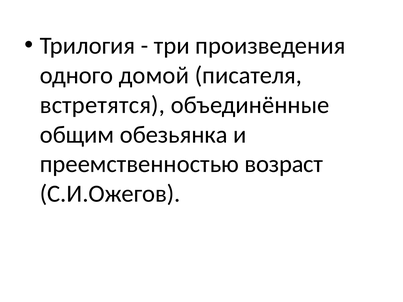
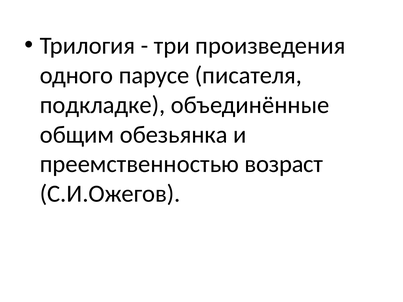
домой: домой -> парусе (154, 75)
встретятся: встретятся -> подкладке (102, 105)
